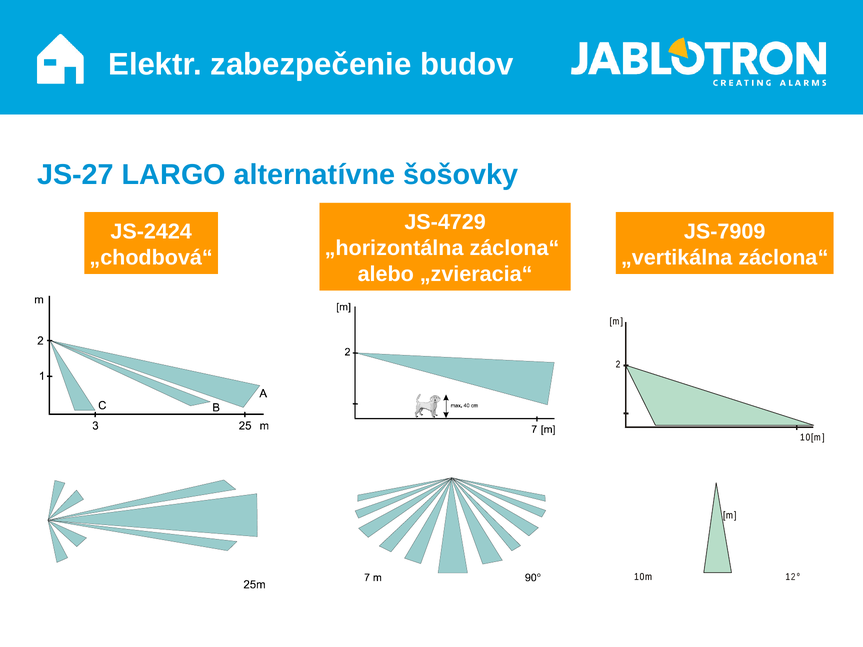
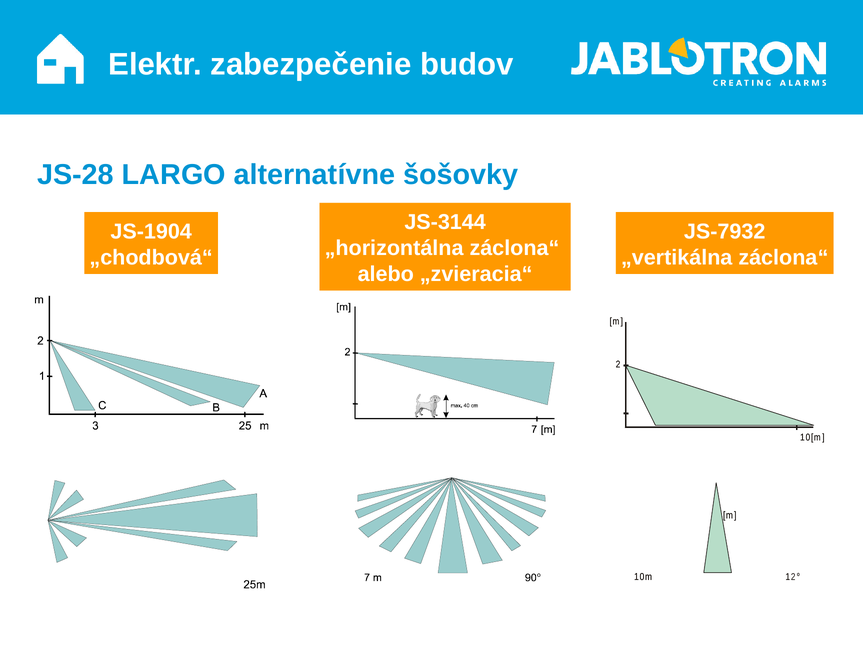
JS-27: JS-27 -> JS-28 (76, 175)
JS-4729: JS-4729 -> JS-3144 (445, 222)
JS-2424: JS-2424 -> JS-1904 (151, 232)
JS-7909: JS-7909 -> JS-7932 (725, 232)
